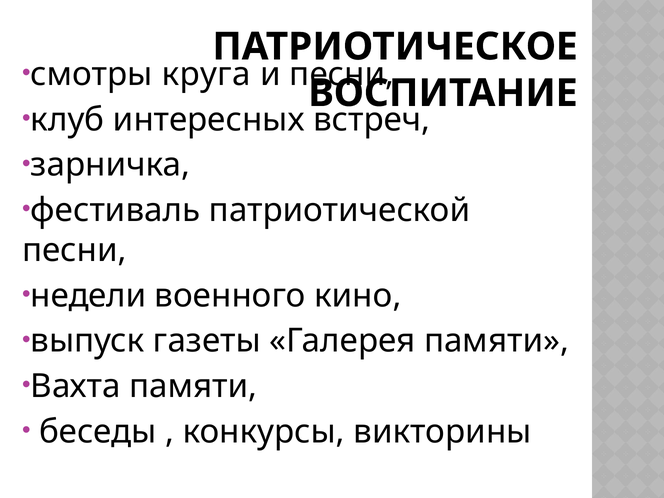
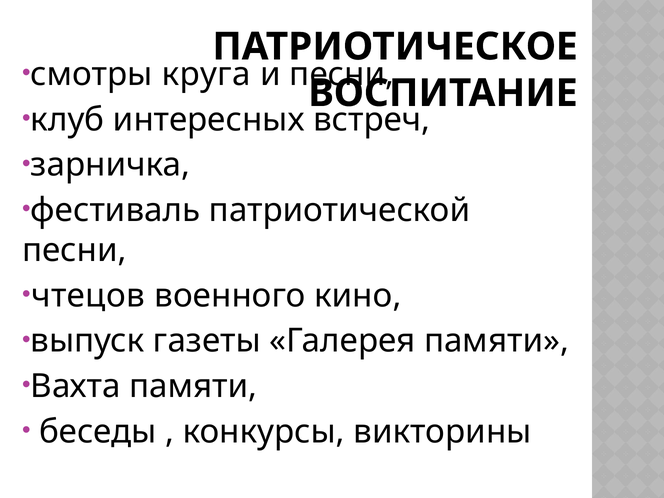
недели: недели -> чтецов (88, 296)
